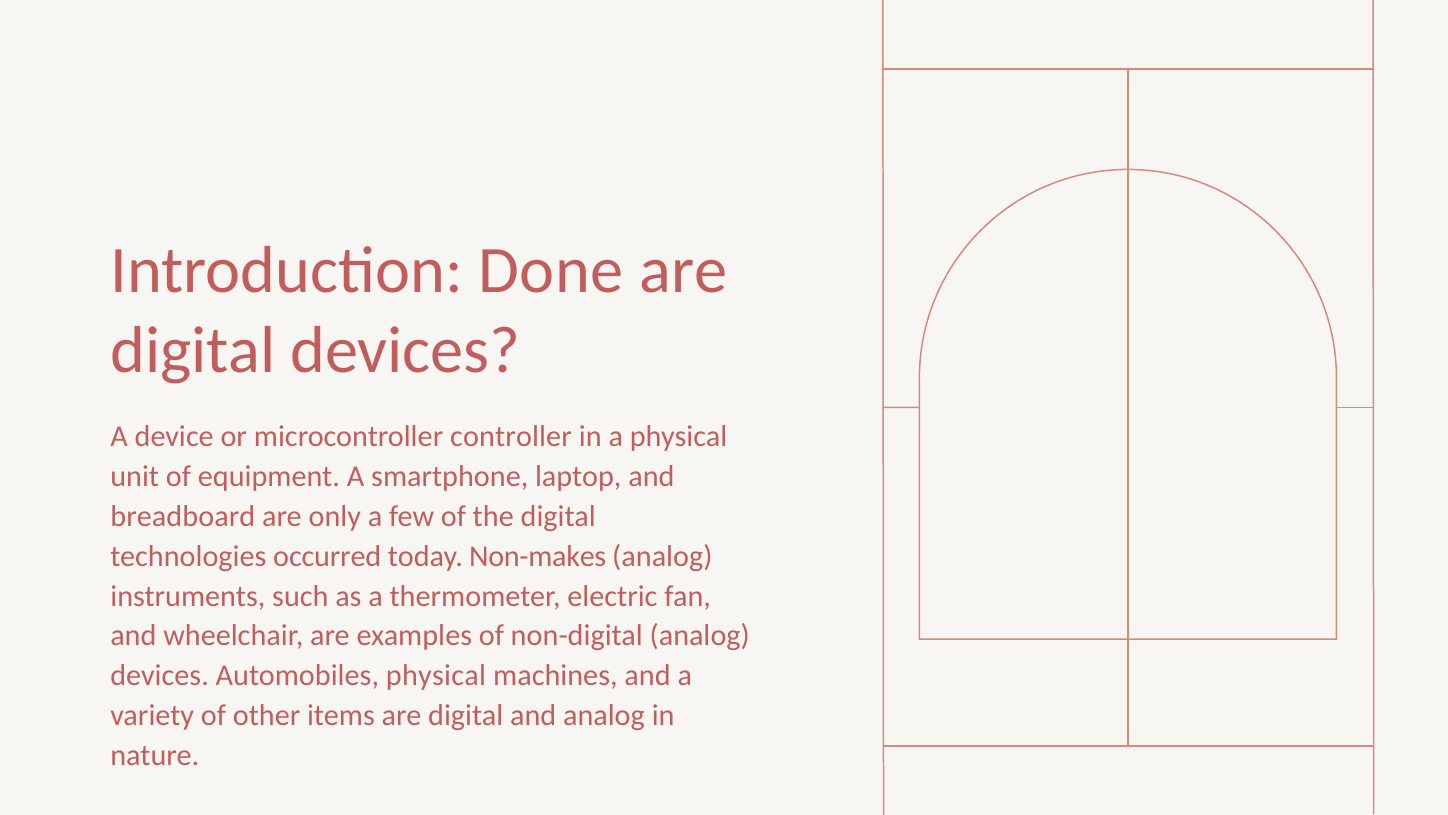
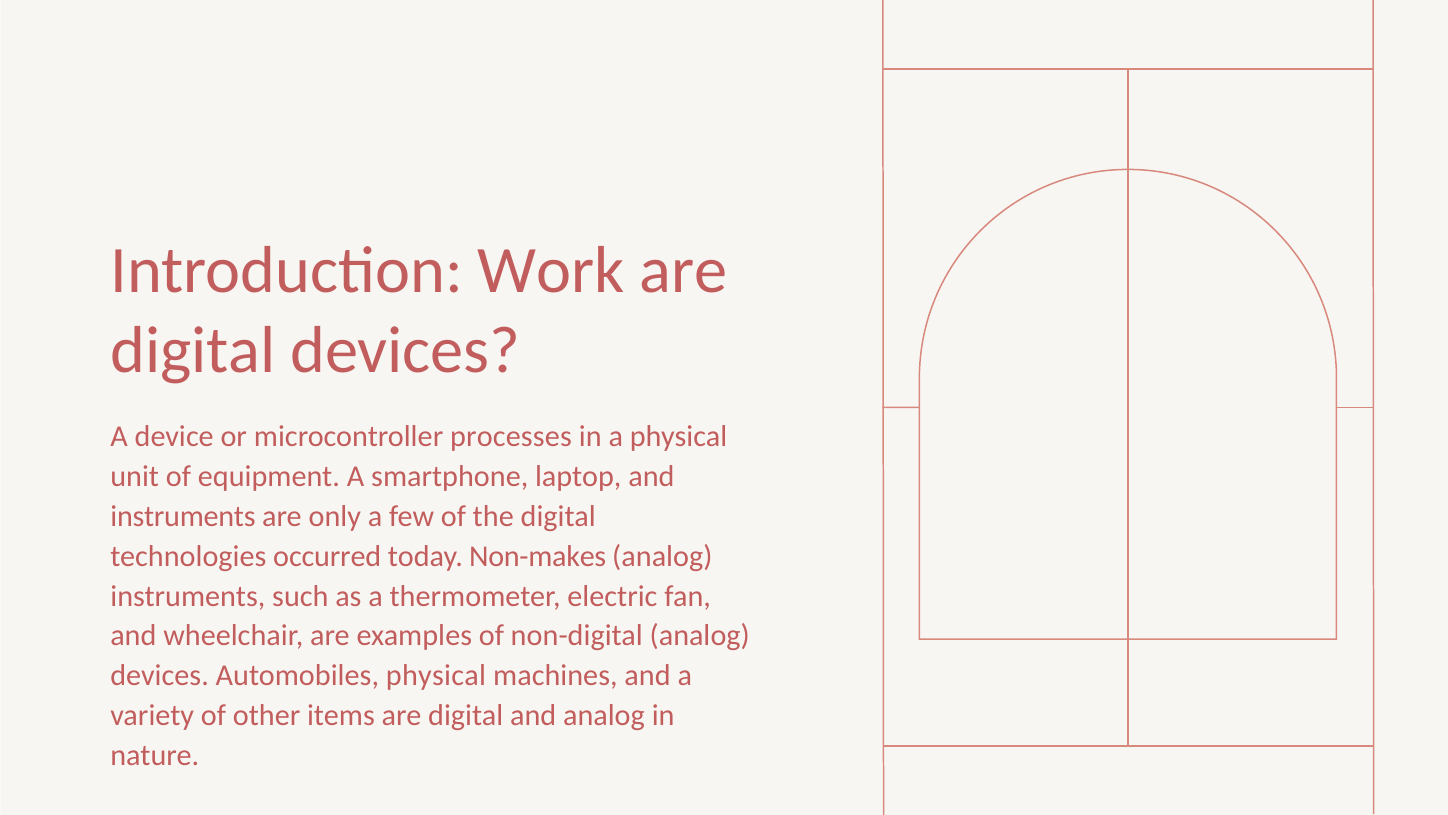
Done: Done -> Work (551, 271)
controller: controller -> processes (511, 436)
breadboard: breadboard -> instruments (183, 516)
